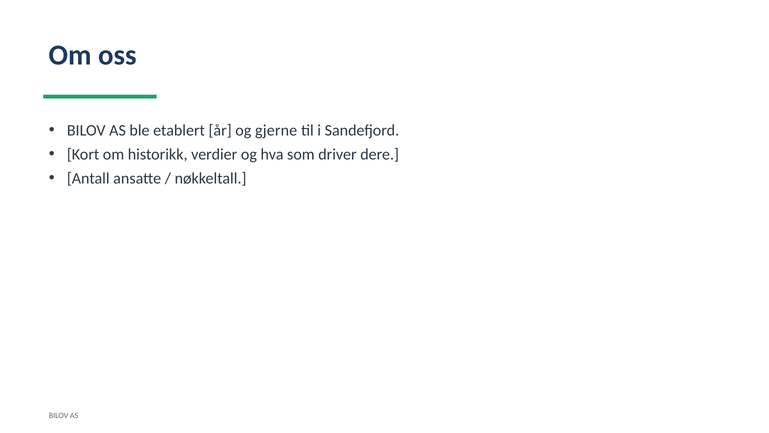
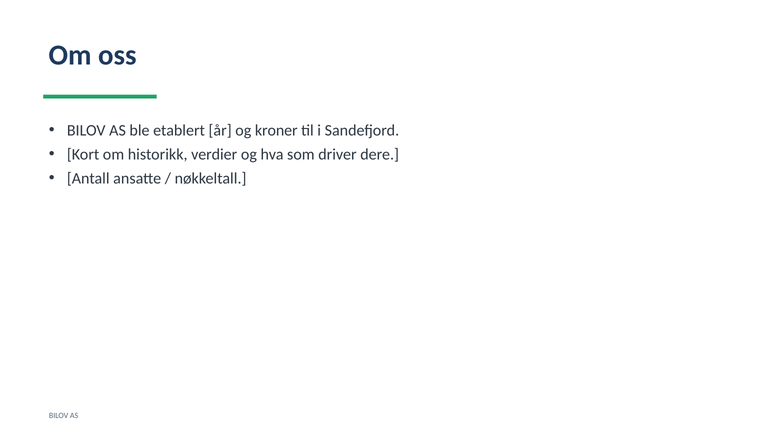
gjerne: gjerne -> kroner (276, 130)
